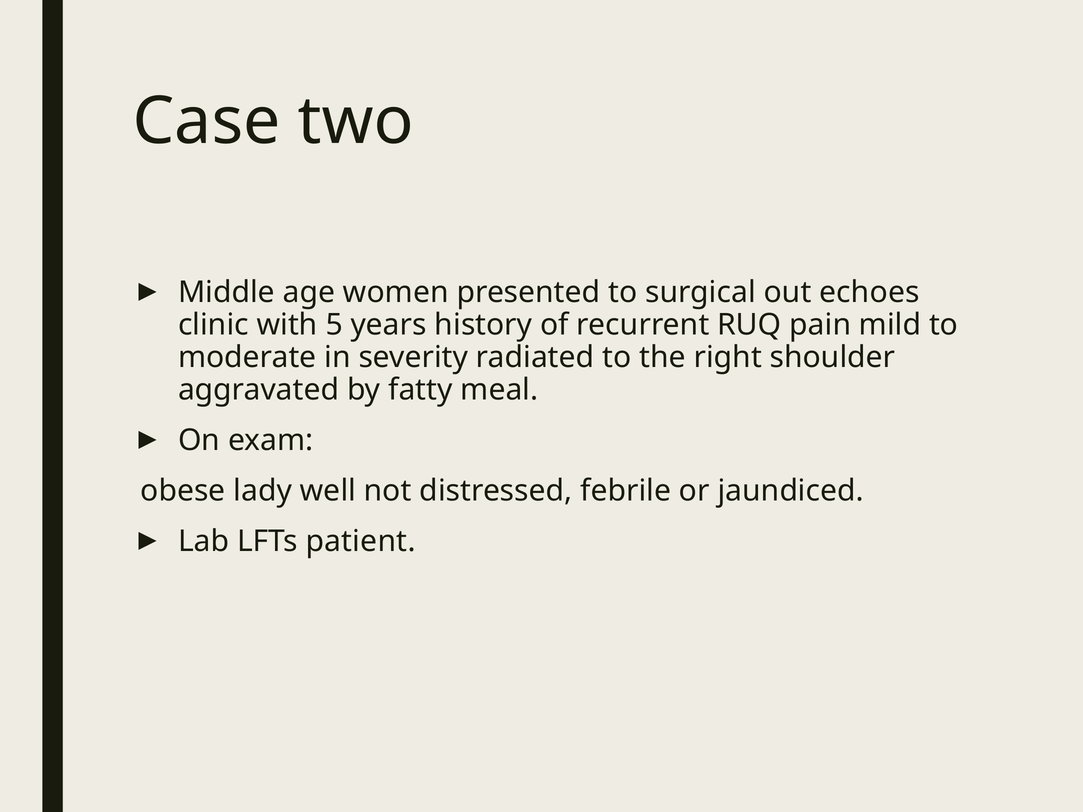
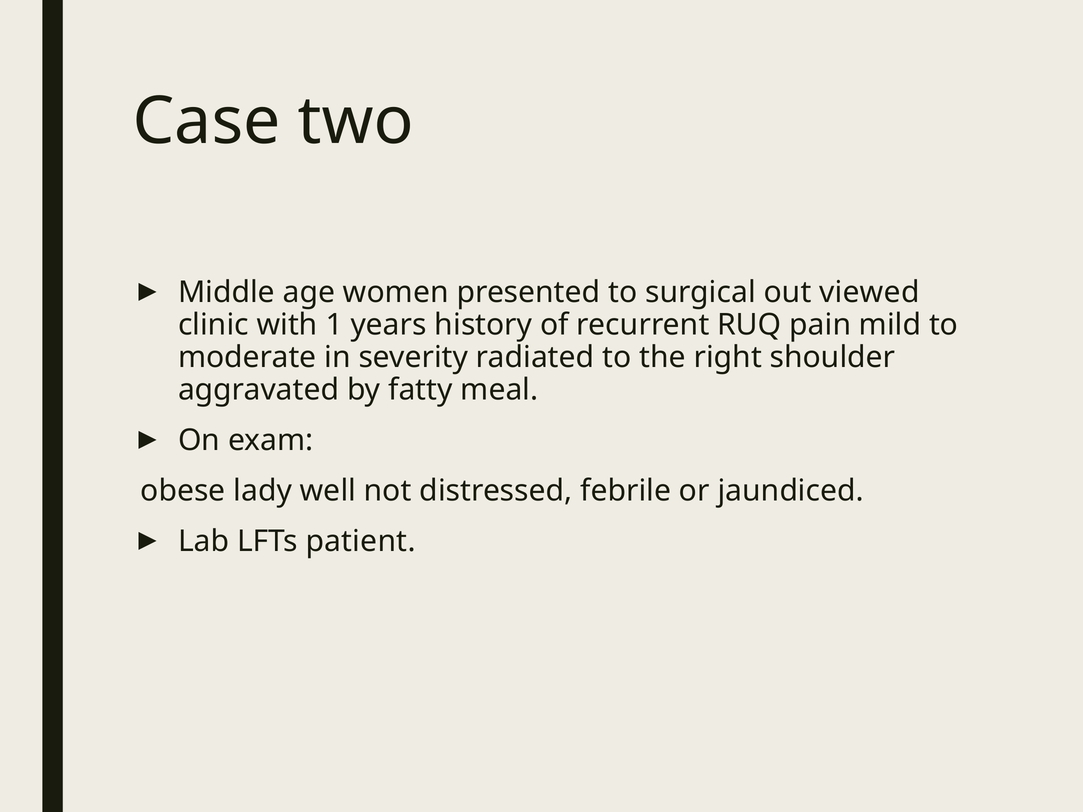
echoes: echoes -> viewed (869, 292)
5: 5 -> 1 (334, 325)
